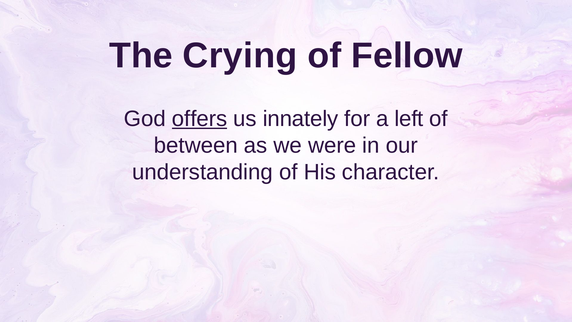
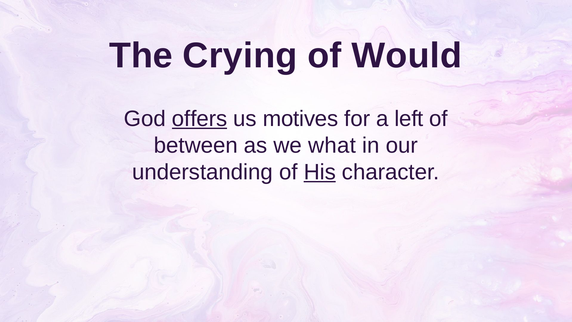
Fellow: Fellow -> Would (407, 56)
innately: innately -> motives (301, 119)
were: were -> what (332, 145)
His underline: none -> present (320, 172)
